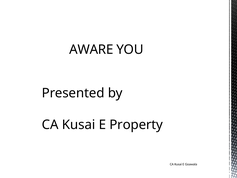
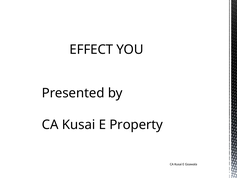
AWARE: AWARE -> EFFECT (91, 49)
